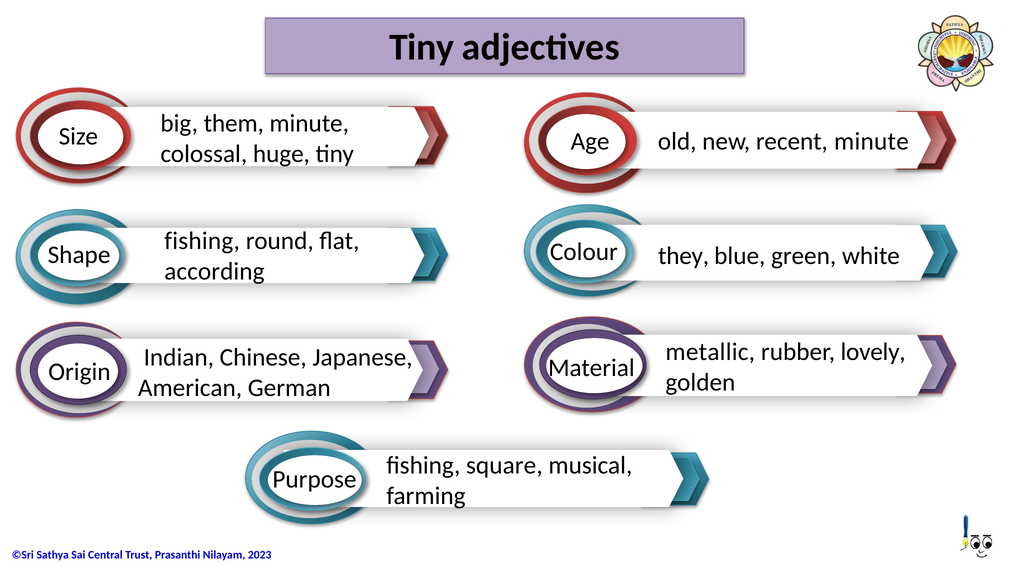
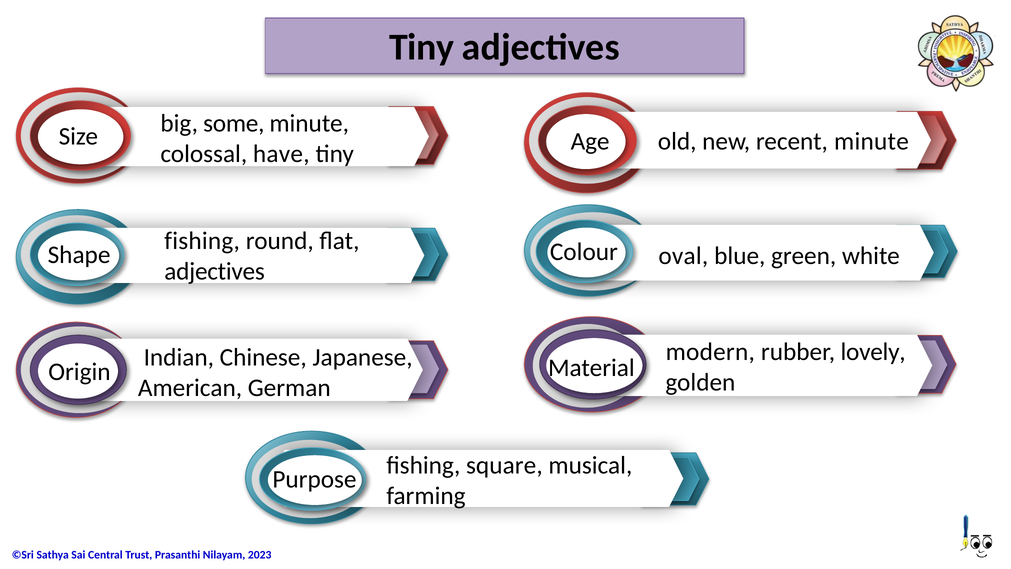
them: them -> some (234, 123)
huge: huge -> have (281, 154)
they: they -> oval (683, 256)
according: according -> adjectives (215, 271)
metallic: metallic -> modern (710, 352)
